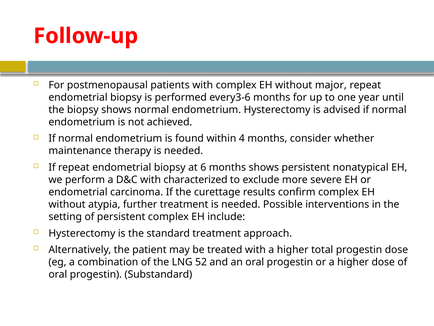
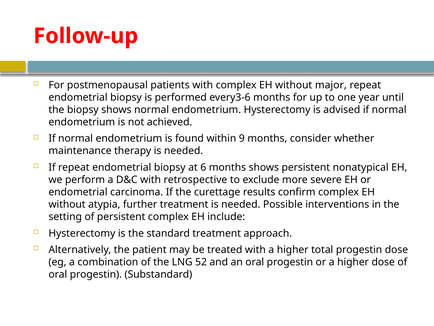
4: 4 -> 9 (242, 138)
characterized: characterized -> retrospective (195, 180)
